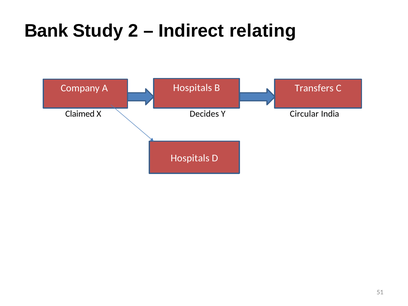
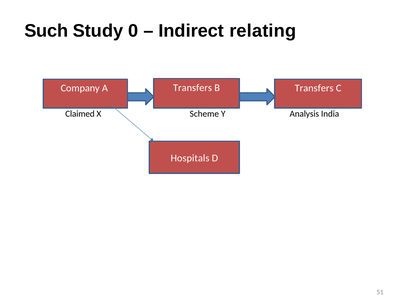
Bank: Bank -> Such (46, 31)
2: 2 -> 0 (133, 31)
A Hospitals: Hospitals -> Transfers (193, 88)
Decides: Decides -> Scheme (204, 114)
Circular: Circular -> Analysis (304, 114)
